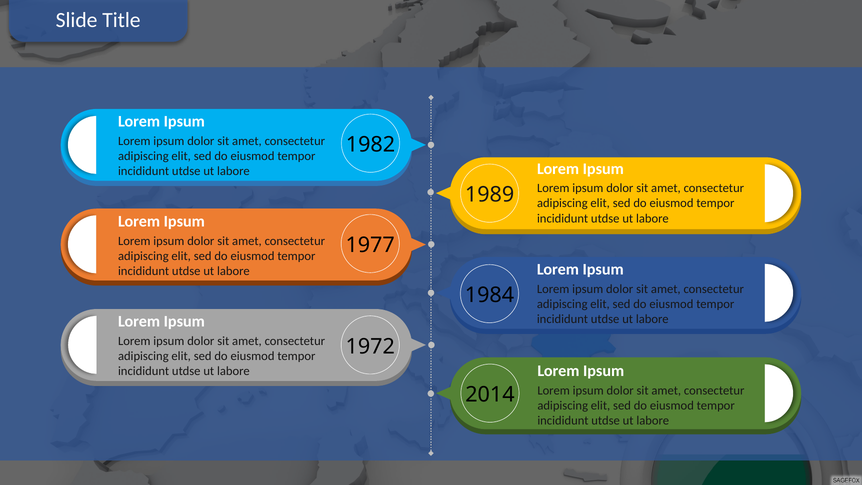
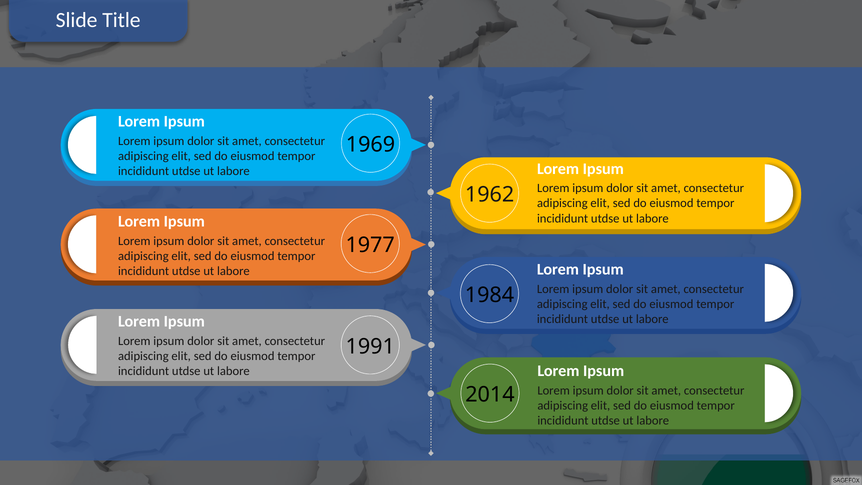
1982: 1982 -> 1969 (370, 145)
1989: 1989 -> 1962 (490, 195)
1972: 1972 -> 1991 (370, 346)
